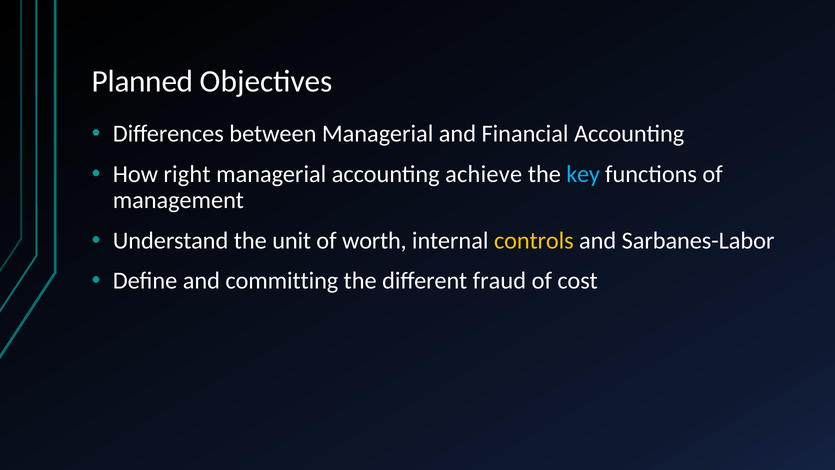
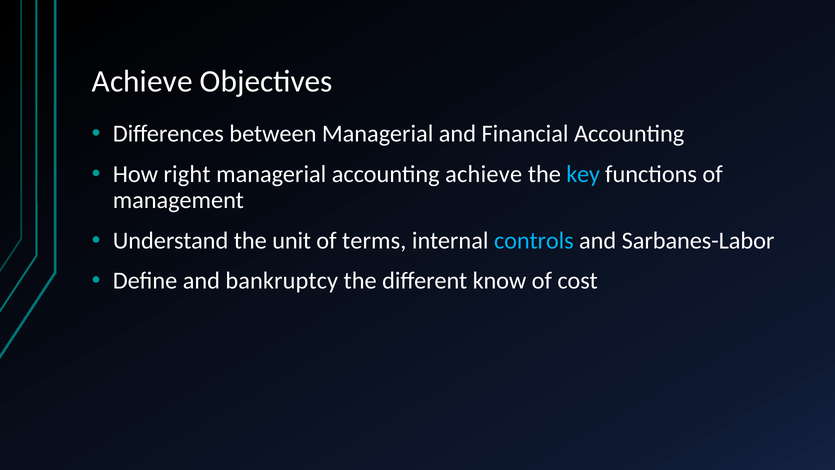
Planned: Planned -> Achieve (142, 81)
worth: worth -> terms (374, 241)
controls colour: yellow -> light blue (534, 241)
committing: committing -> bankruptcy (282, 281)
fraud: fraud -> know (500, 281)
